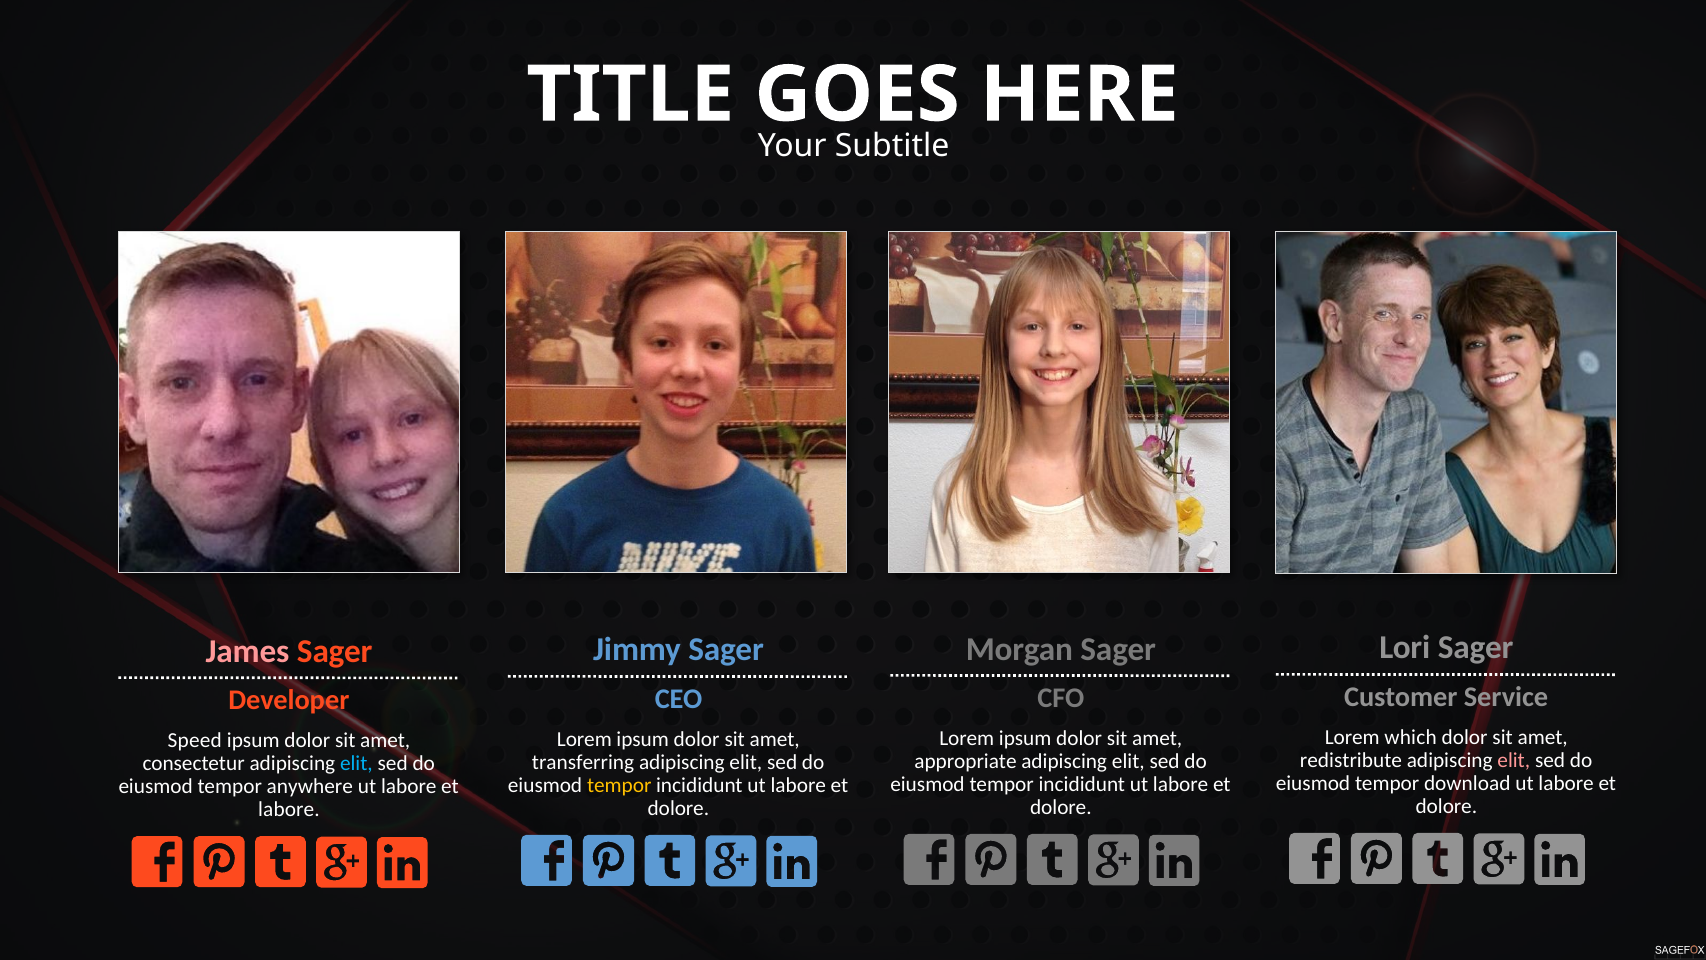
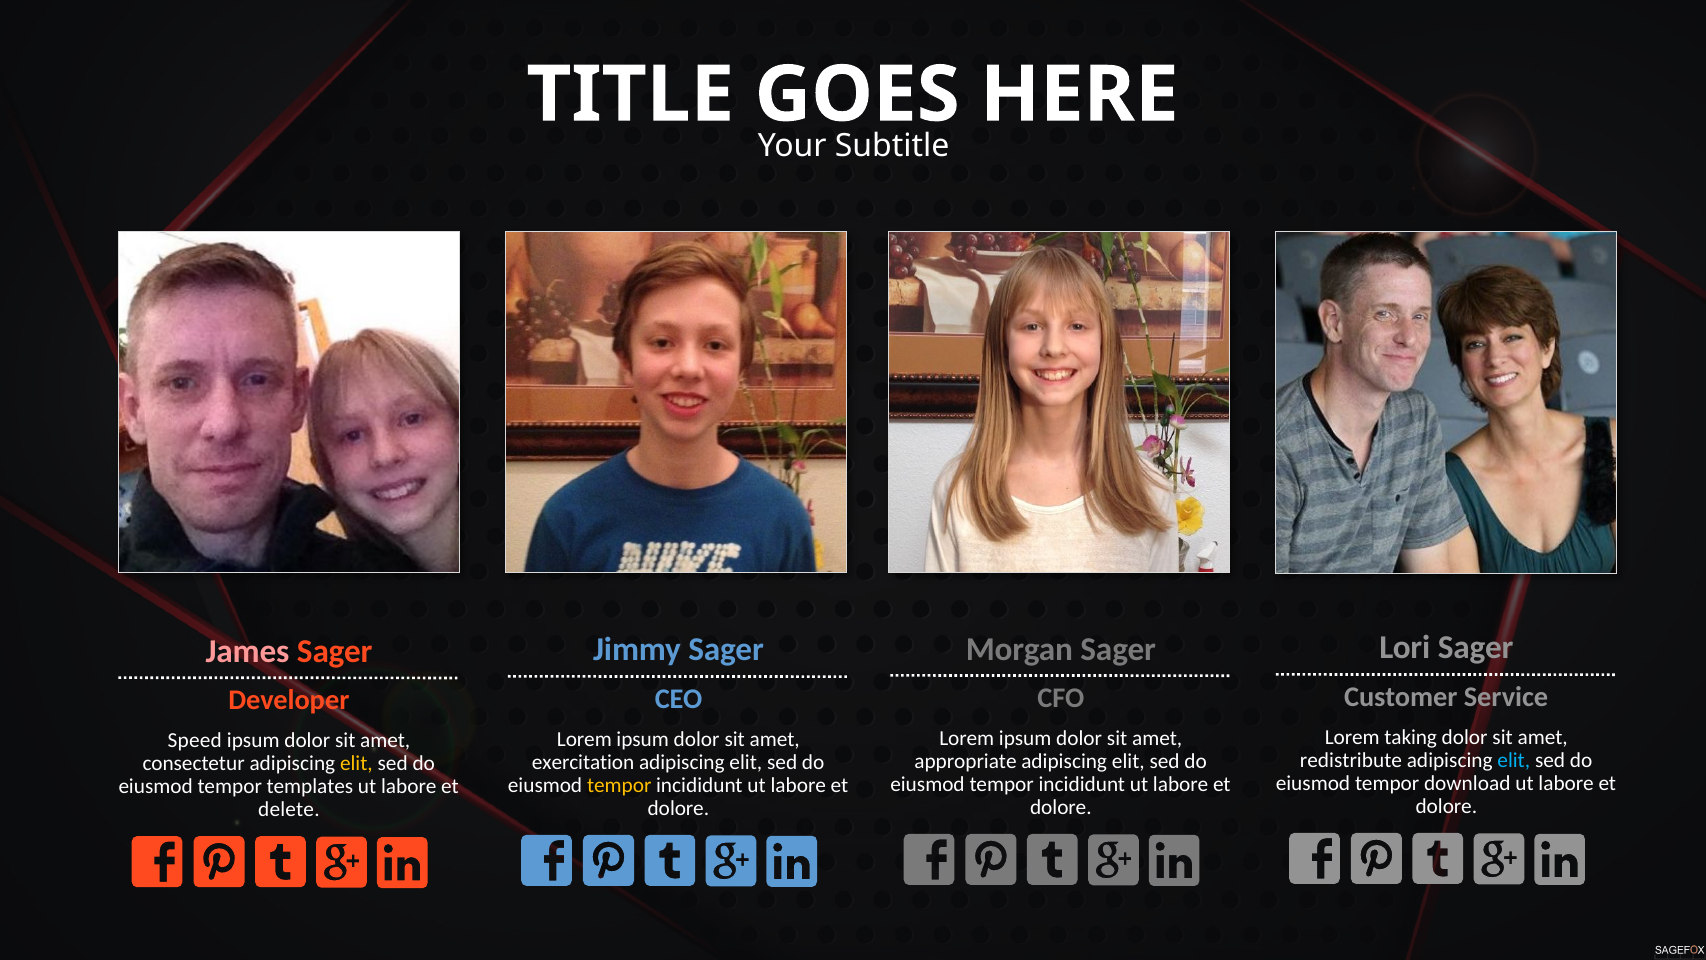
which: which -> taking (1411, 737)
elit colour: pink -> light blue (1514, 760)
transferring: transferring -> exercitation (583, 762)
elit colour: light blue -> yellow (356, 763)
anywhere: anywhere -> templates (310, 786)
labore: labore -> delete (289, 809)
